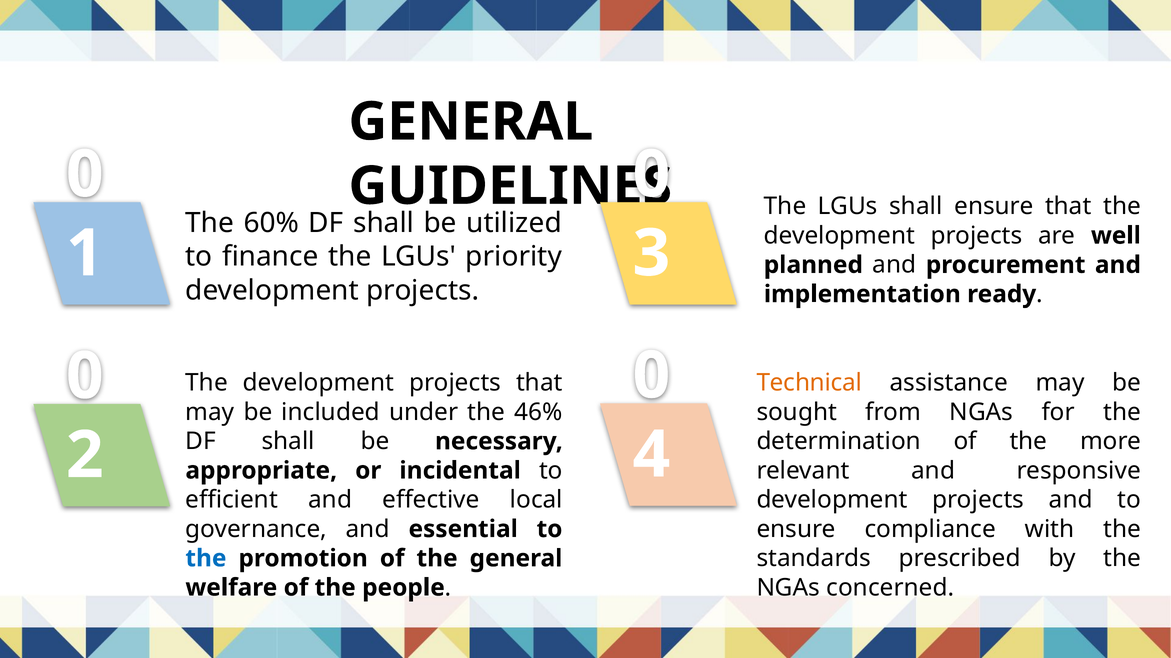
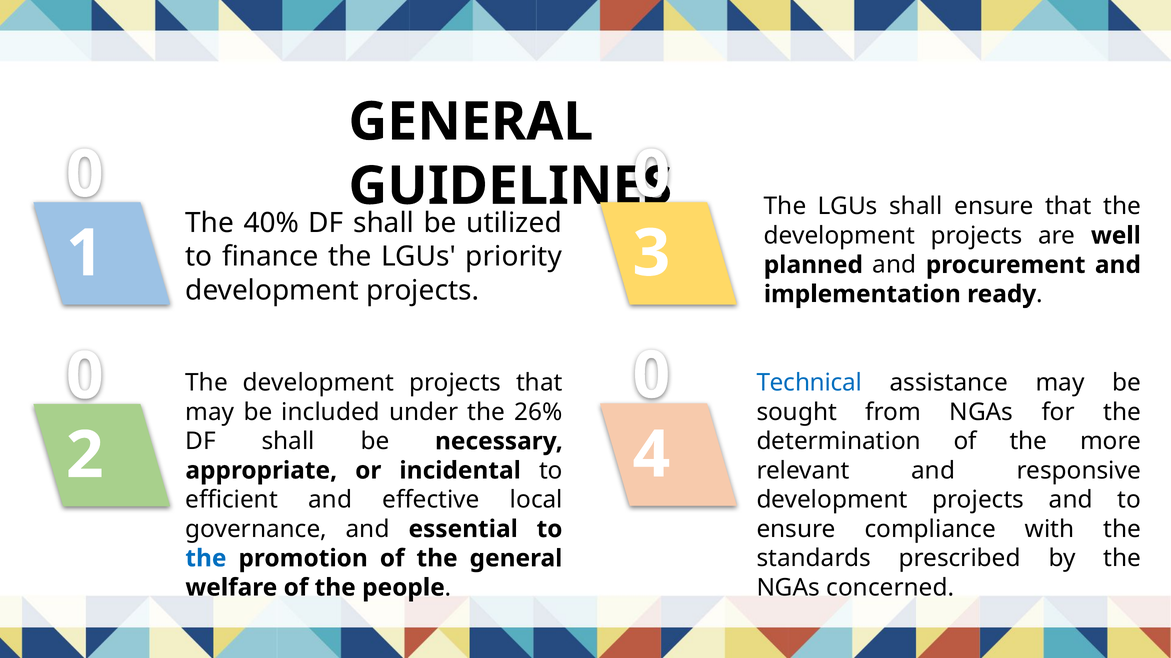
60%: 60% -> 40% (271, 223)
Technical colour: orange -> blue (809, 383)
46%: 46% -> 26% (538, 412)
